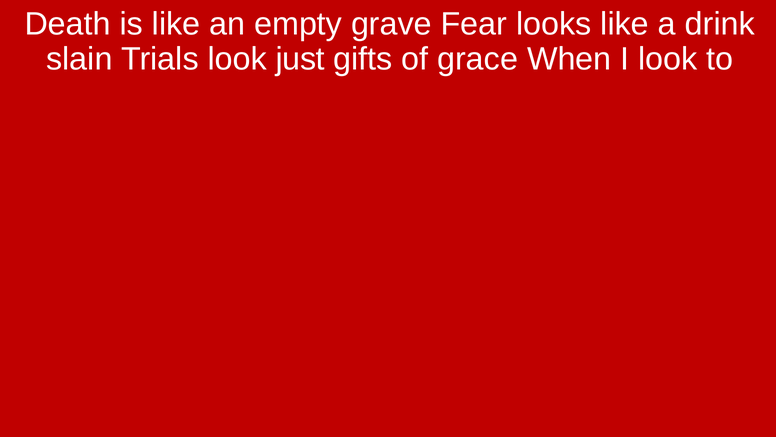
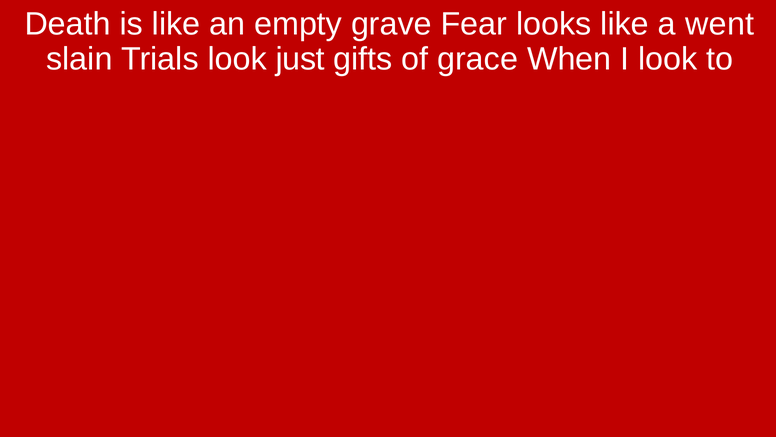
drink: drink -> went (720, 24)
